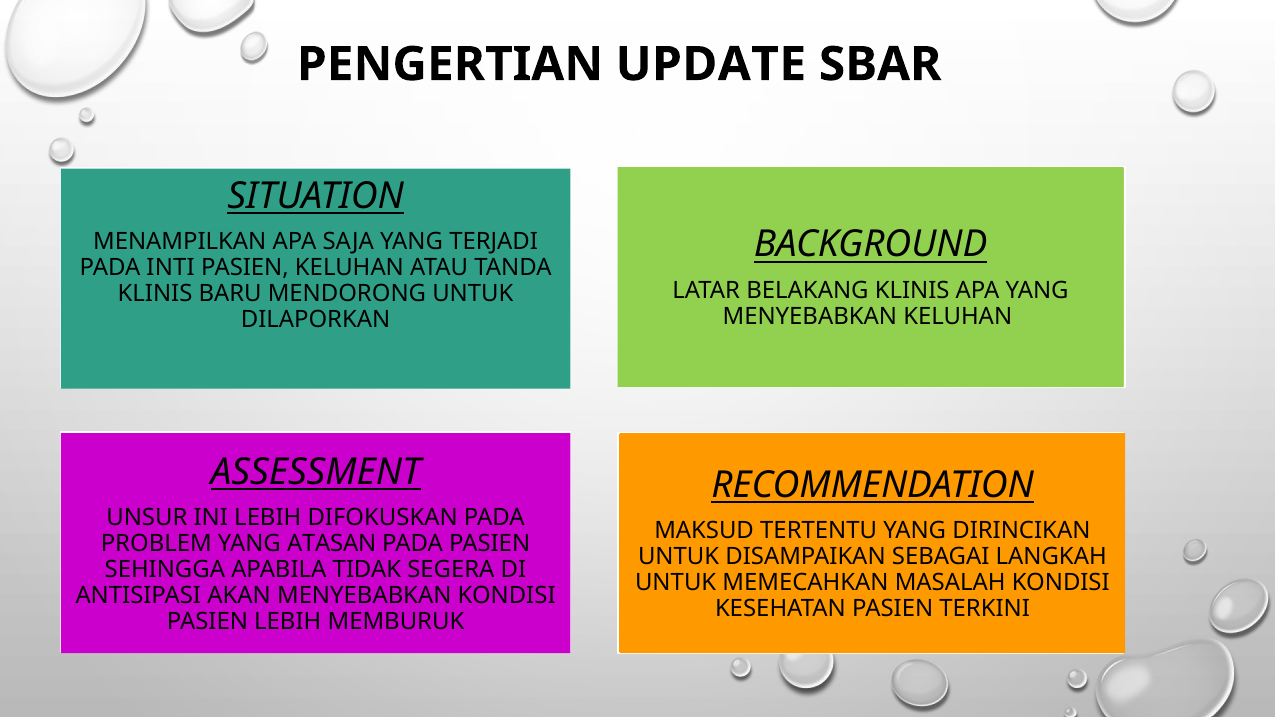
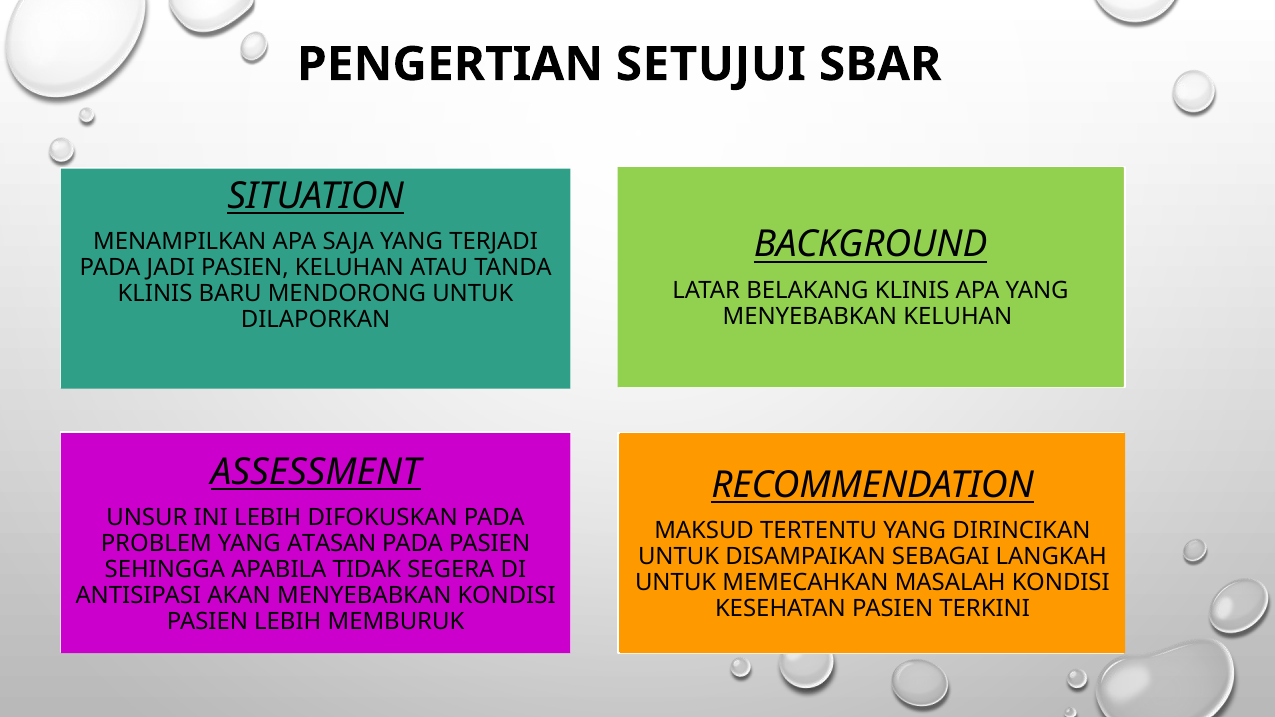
UPDATE: UPDATE -> SETUJUI (711, 64)
INTI: INTI -> JADI (171, 268)
